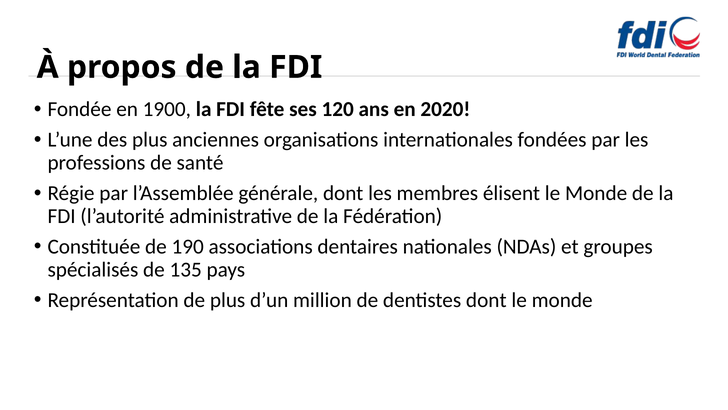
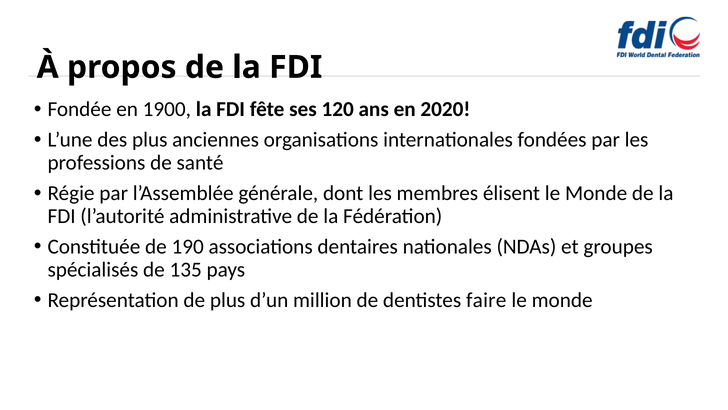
dentistes dont: dont -> faire (486, 300)
